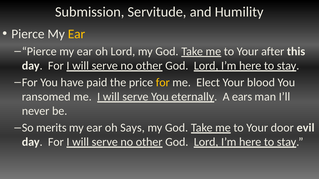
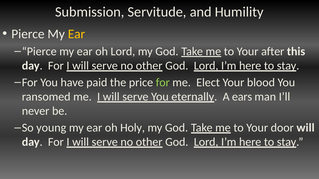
for colour: yellow -> light green (163, 83)
merits: merits -> young (51, 128)
Says: Says -> Holy (133, 128)
door evil: evil -> will (306, 128)
